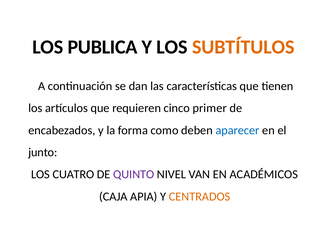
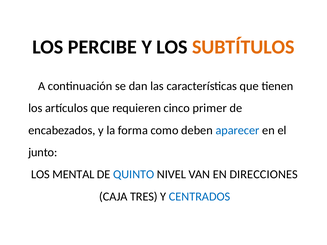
PUBLICA: PUBLICA -> PERCIBE (102, 47)
CUATRO: CUATRO -> MENTAL (73, 175)
QUINTO colour: purple -> blue (134, 175)
ACADÉMICOS: ACADÉMICOS -> DIRECCIONES (264, 175)
APIA: APIA -> TRES (144, 197)
CENTRADOS colour: orange -> blue (200, 197)
